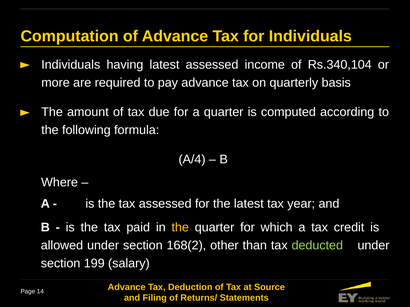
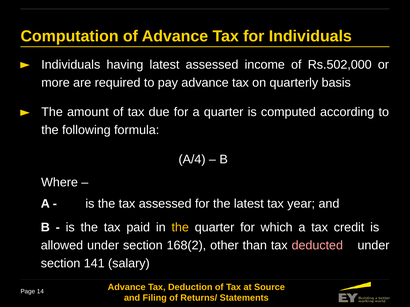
Rs.340,104: Rs.340,104 -> Rs.502,000 (340, 65)
deducted colour: light green -> pink (317, 246)
199: 199 -> 141 (94, 264)
